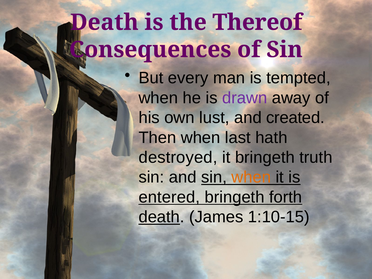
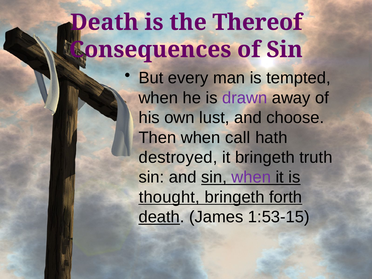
created: created -> choose (295, 118)
last: last -> call (238, 138)
when colour: orange -> purple (251, 177)
entered: entered -> thought (169, 197)
1:10-15: 1:10-15 -> 1:53-15 (279, 217)
